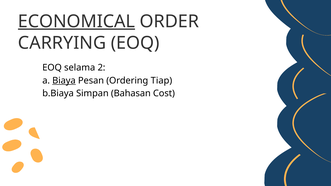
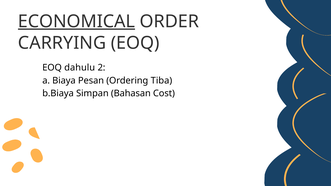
selama: selama -> dahulu (80, 68)
Biaya underline: present -> none (64, 81)
Tiap: Tiap -> Tiba (161, 81)
